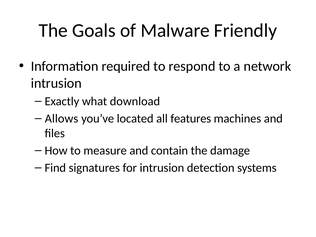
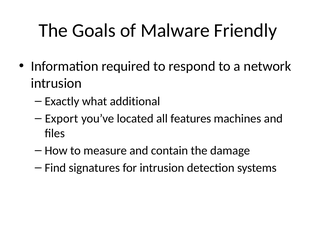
download: download -> additional (135, 101)
Allows: Allows -> Export (62, 119)
